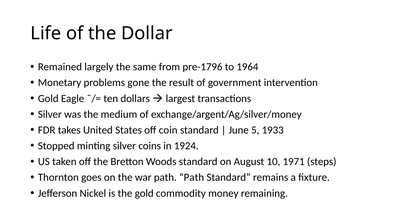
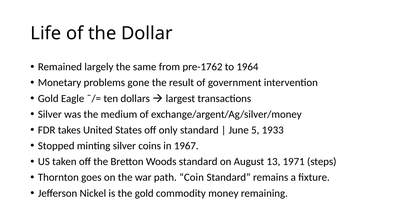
pre-1796: pre-1796 -> pre-1762 (202, 67)
coin: coin -> only (168, 130)
1924: 1924 -> 1967 (186, 146)
10: 10 -> 13 (273, 162)
path Path: Path -> Coin (192, 178)
